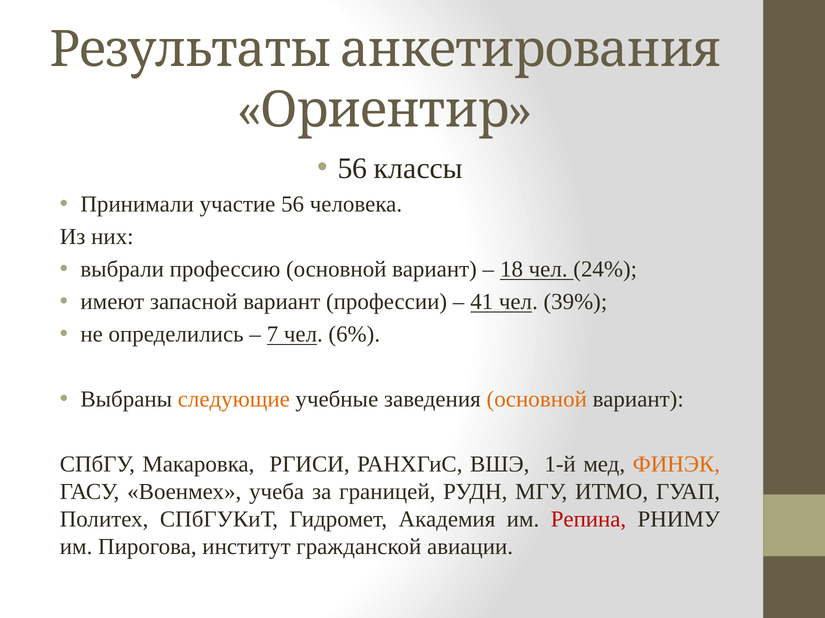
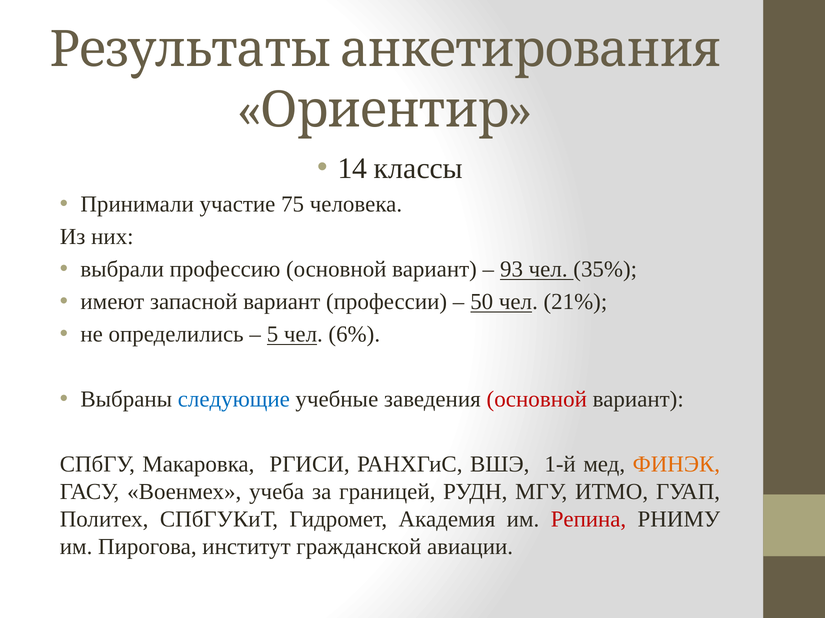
56: 56 -> 14 (352, 168)
участие 56: 56 -> 75 (293, 205)
18: 18 -> 93 (512, 270)
24%: 24% -> 35% (605, 270)
41: 41 -> 50 (482, 302)
39%: 39% -> 21% (575, 302)
7: 7 -> 5 (272, 335)
следующие colour: orange -> blue (234, 400)
основной colour: orange -> red (537, 400)
